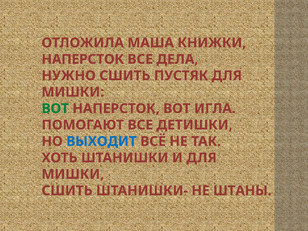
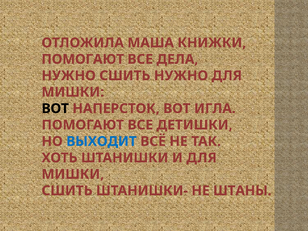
НАПЕРСТОК: НАПЕРСТОК -> ПОМОГАЮТ (83, 59)
СШИТЬ ПУСТЯК: ПУСТЯК -> НУЖНО (181, 76)
ВОТ colour: green -> black (55, 109)
